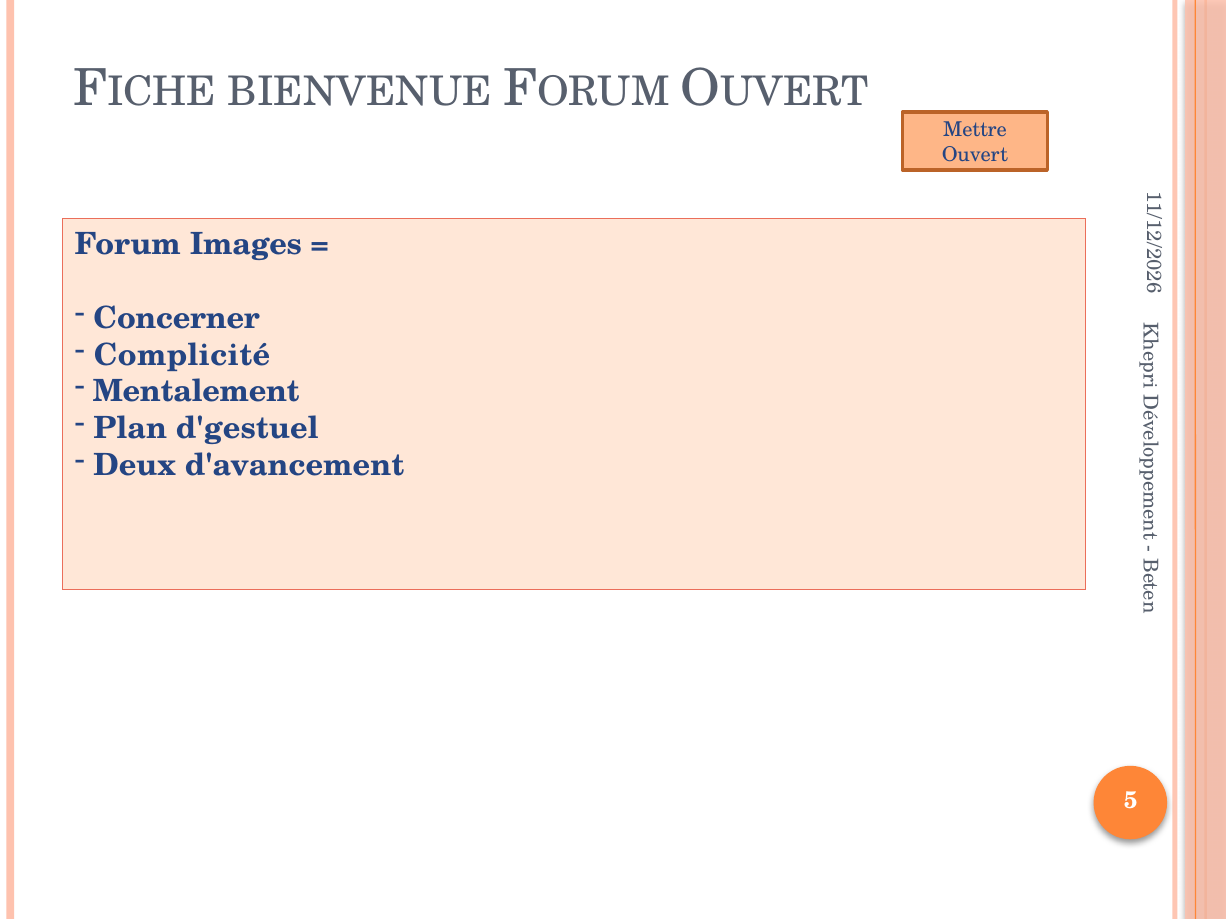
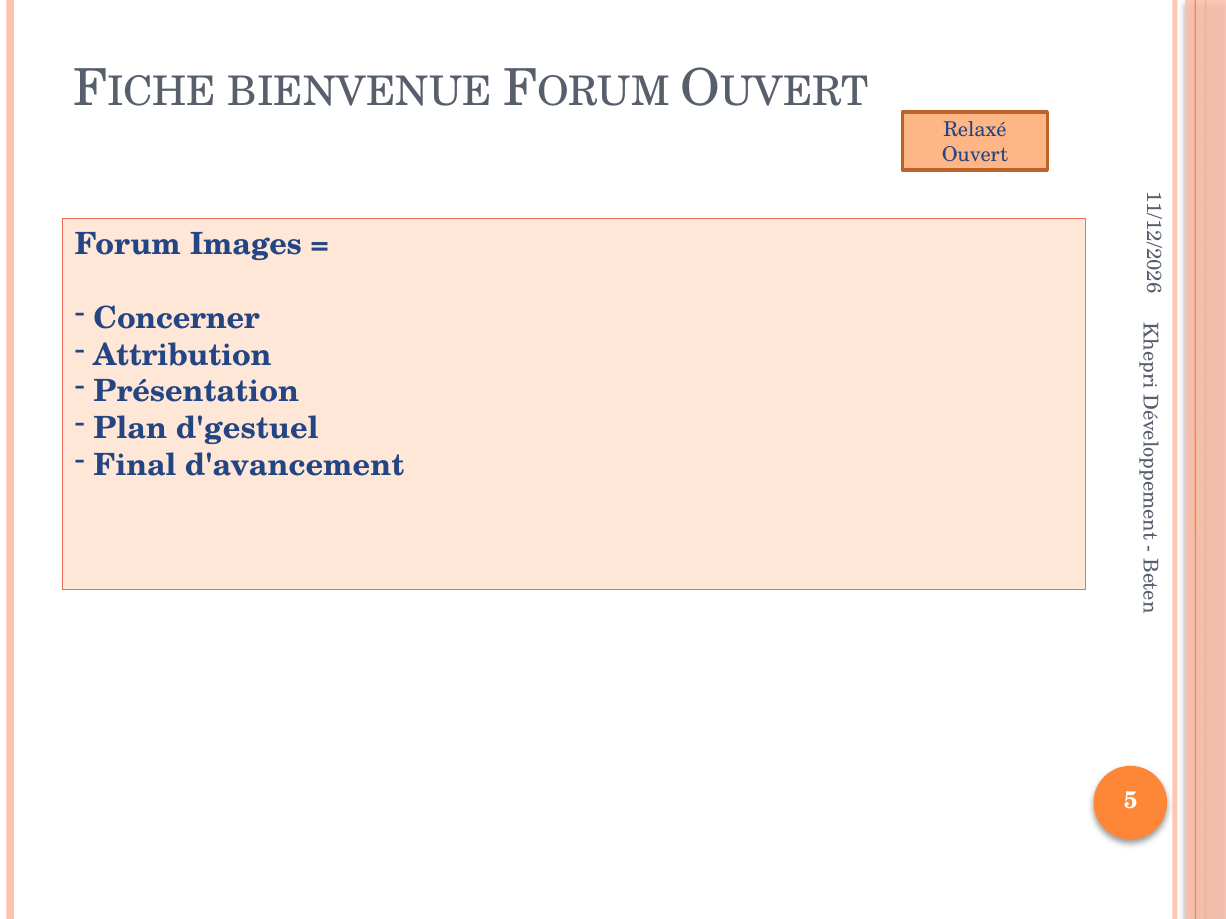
Mettre: Mettre -> Relaxé (975, 130)
Complicité: Complicité -> Attribution (182, 355)
Mentalement: Mentalement -> Présentation (196, 392)
Deux: Deux -> Final (135, 466)
